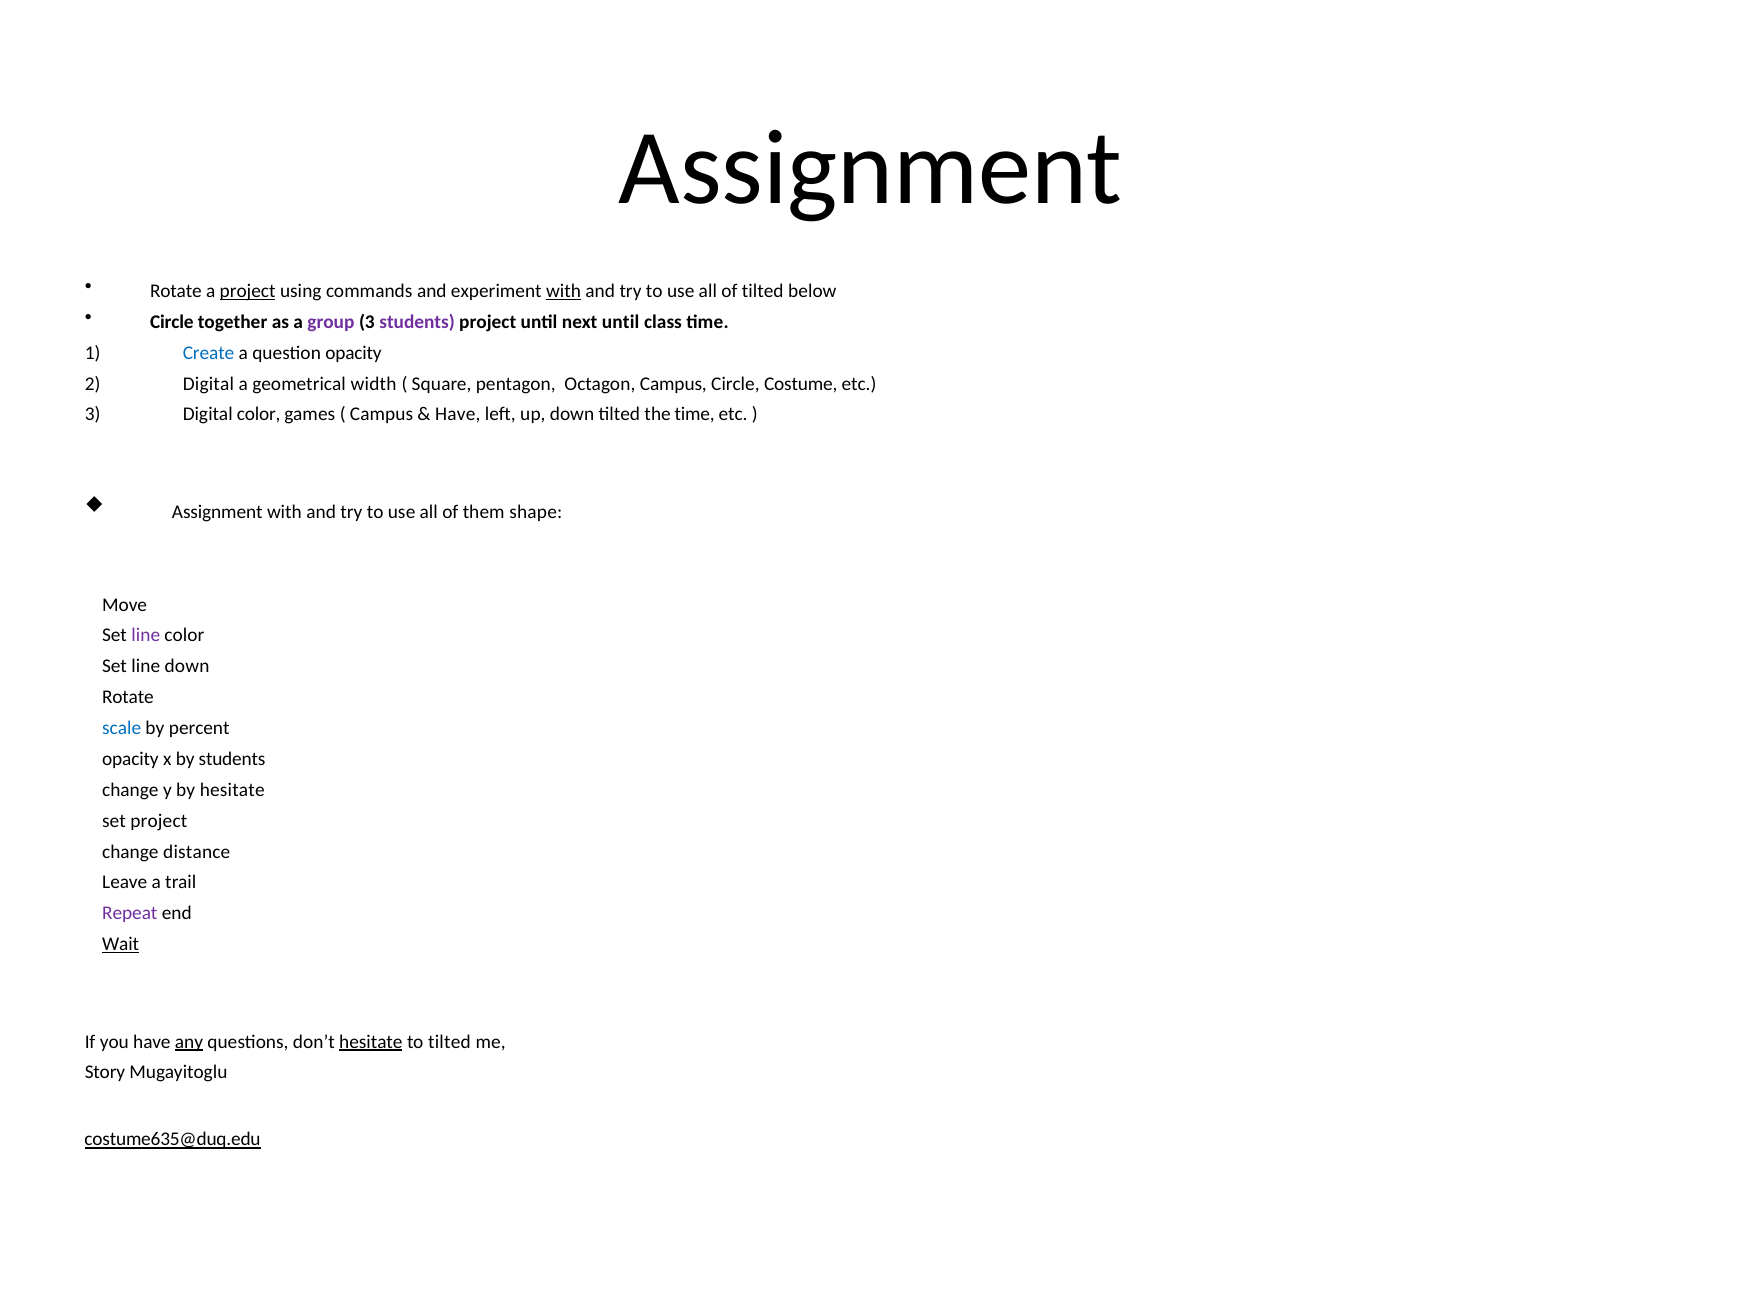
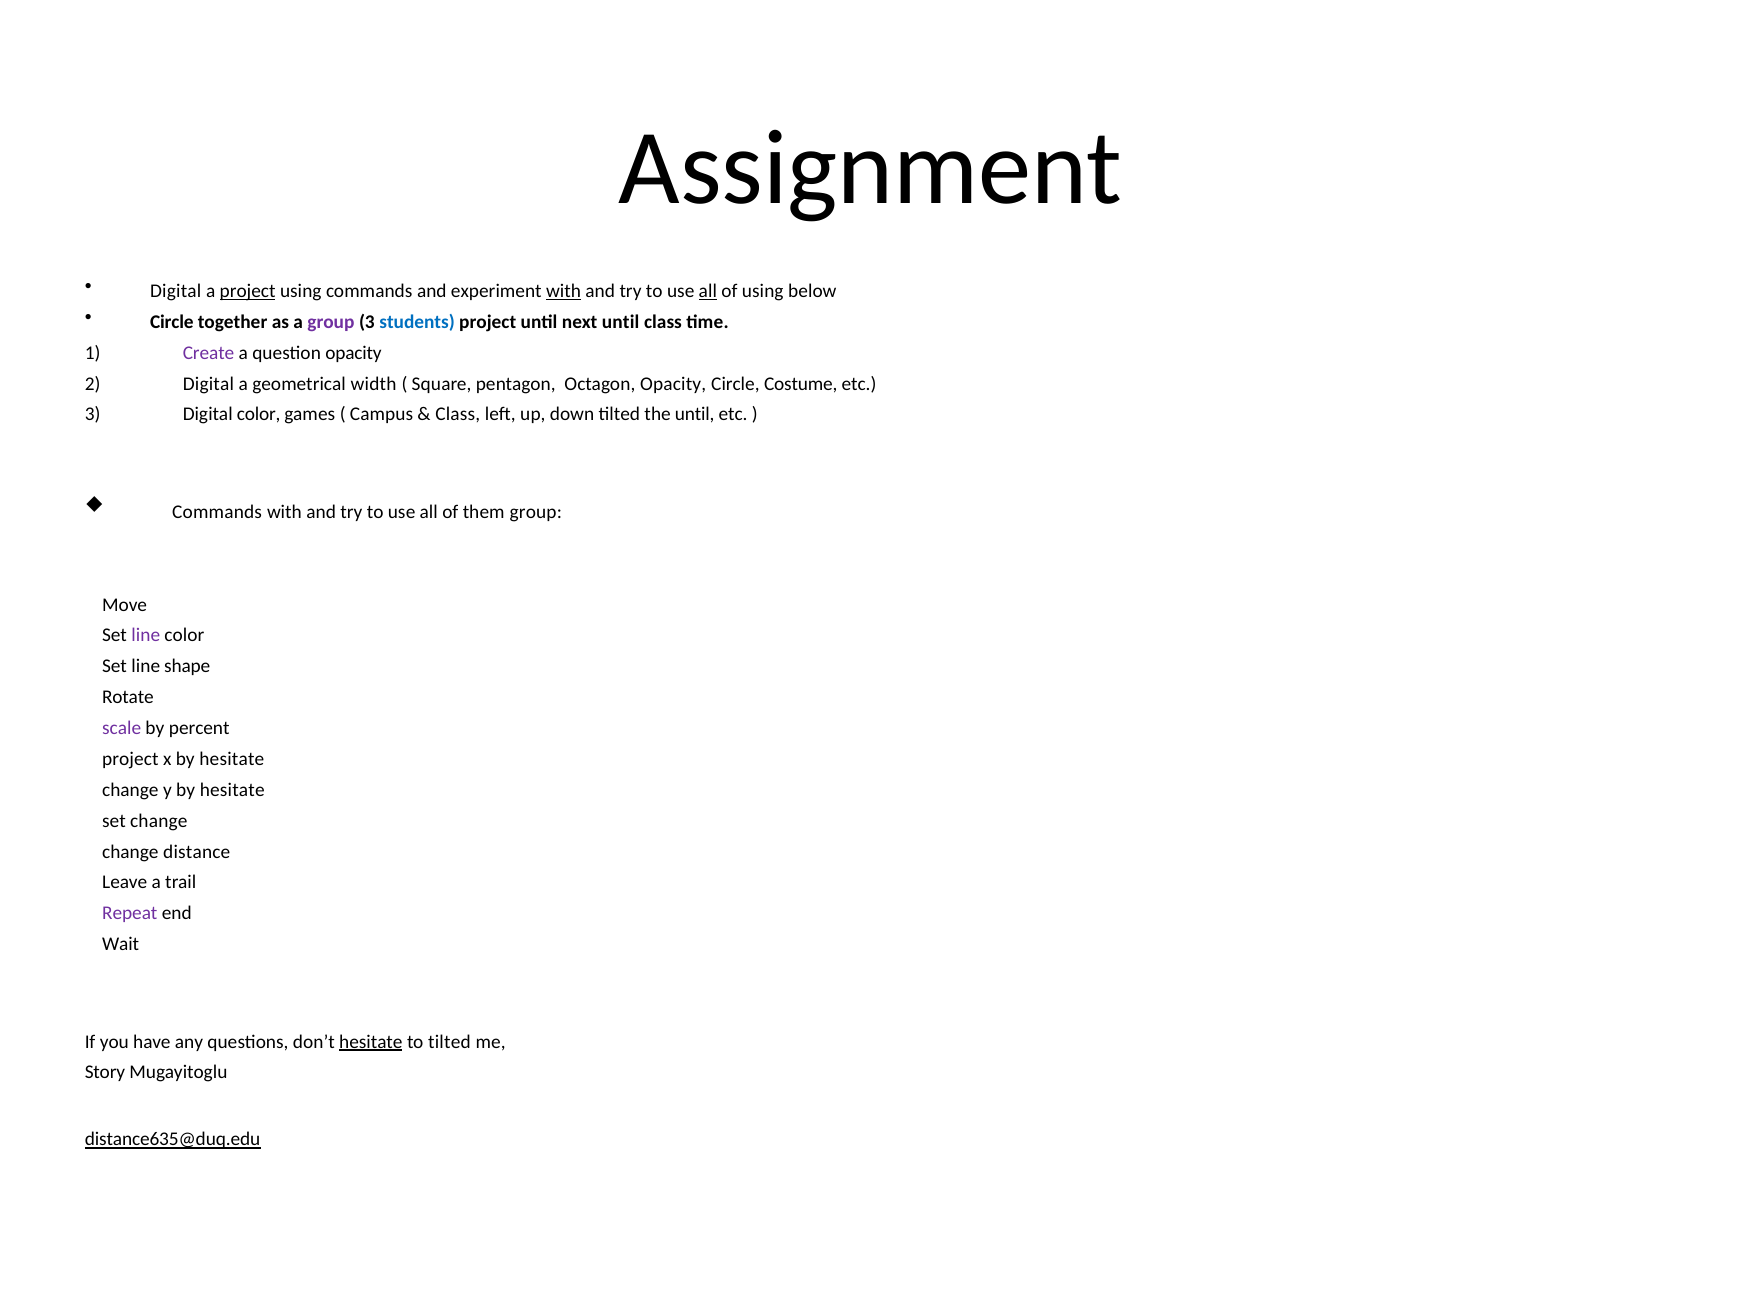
Rotate: Rotate -> Digital (176, 291)
all underline: none -> present (708, 291)
of tilted: tilted -> using (763, 291)
students colour: purple -> blue (417, 322)
Create colour: blue -> purple (209, 353)
Octagon Campus: Campus -> Opacity (673, 384)
Have: Have -> Class (458, 414)
the time: time -> until (695, 414)
Assignment: Assignment -> Commands (217, 512)
them shape: shape -> group (536, 512)
line down: down -> shape (187, 666)
scale colour: blue -> purple (122, 728)
opacity: opacity -> project (130, 759)
x by students: students -> hesitate (232, 759)
set project: project -> change (159, 821)
Wait underline: present -> none (121, 944)
any underline: present -> none (189, 1041)
costume635@duq.edu: costume635@duq.edu -> distance635@duq.edu (173, 1139)
